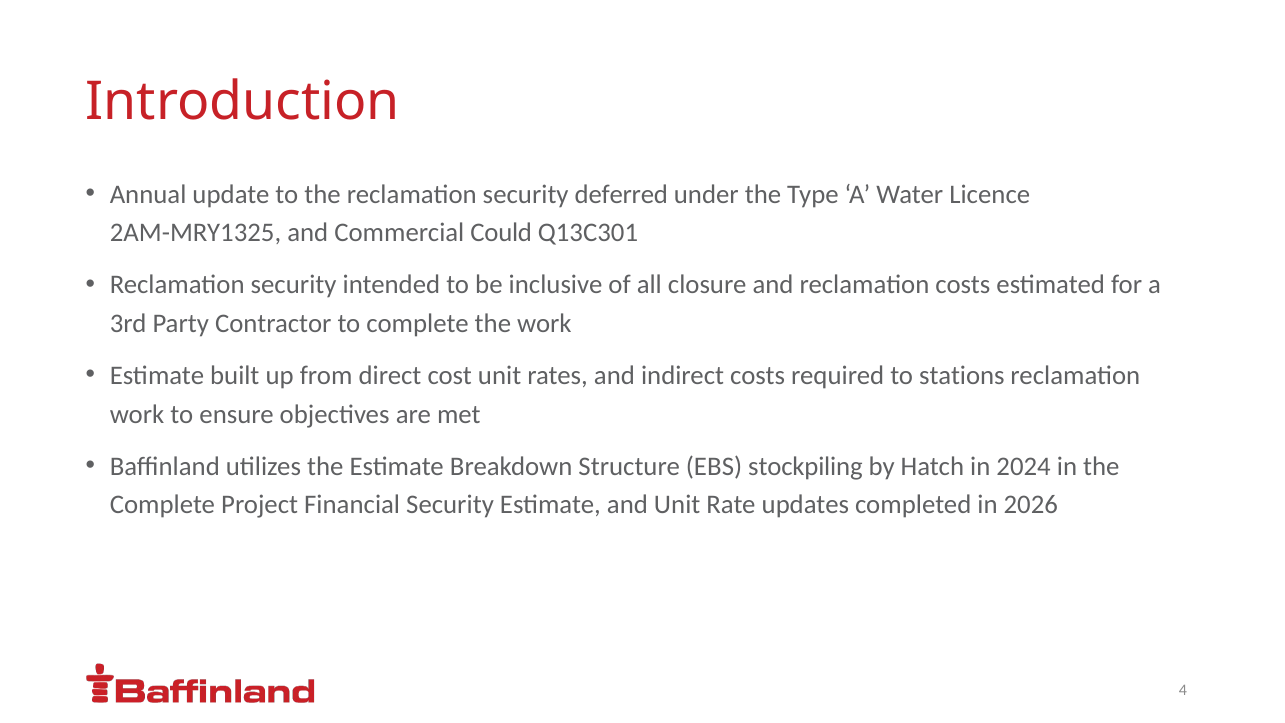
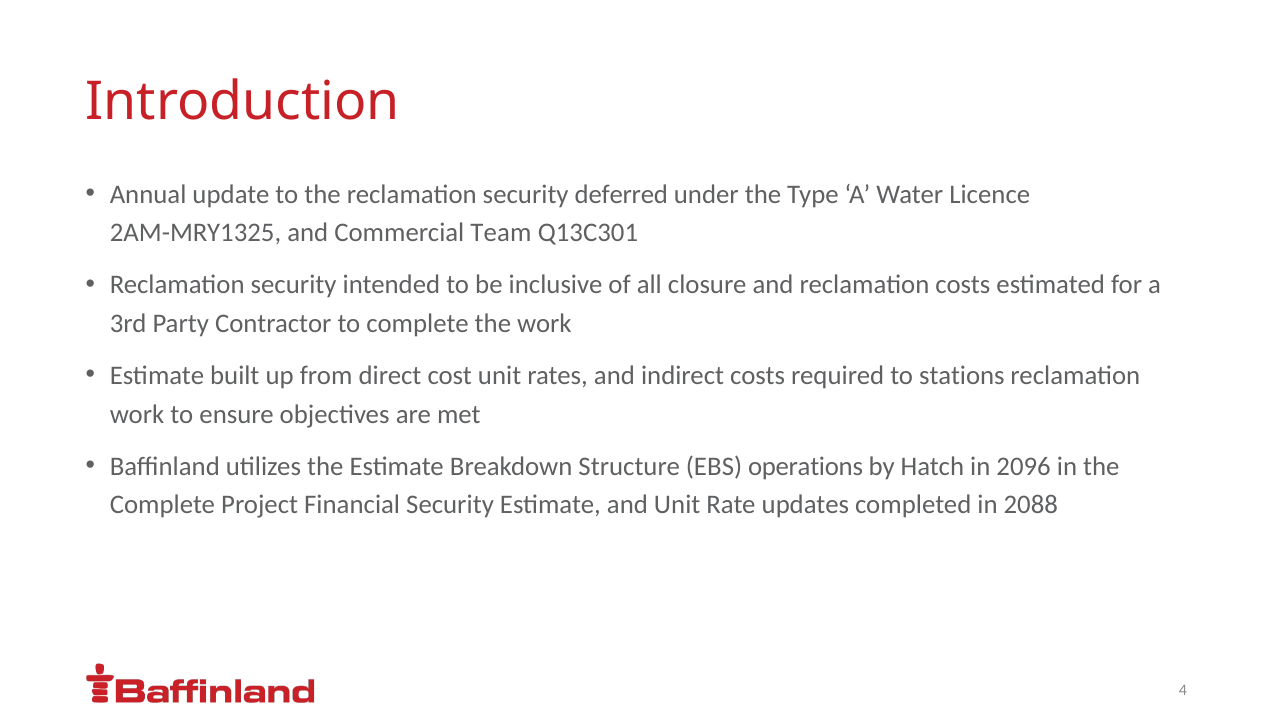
Could: Could -> Team (501, 233)
stockpiling: stockpiling -> operations (805, 466)
2024: 2024 -> 2096 (1024, 466)
2026: 2026 -> 2088 (1031, 505)
